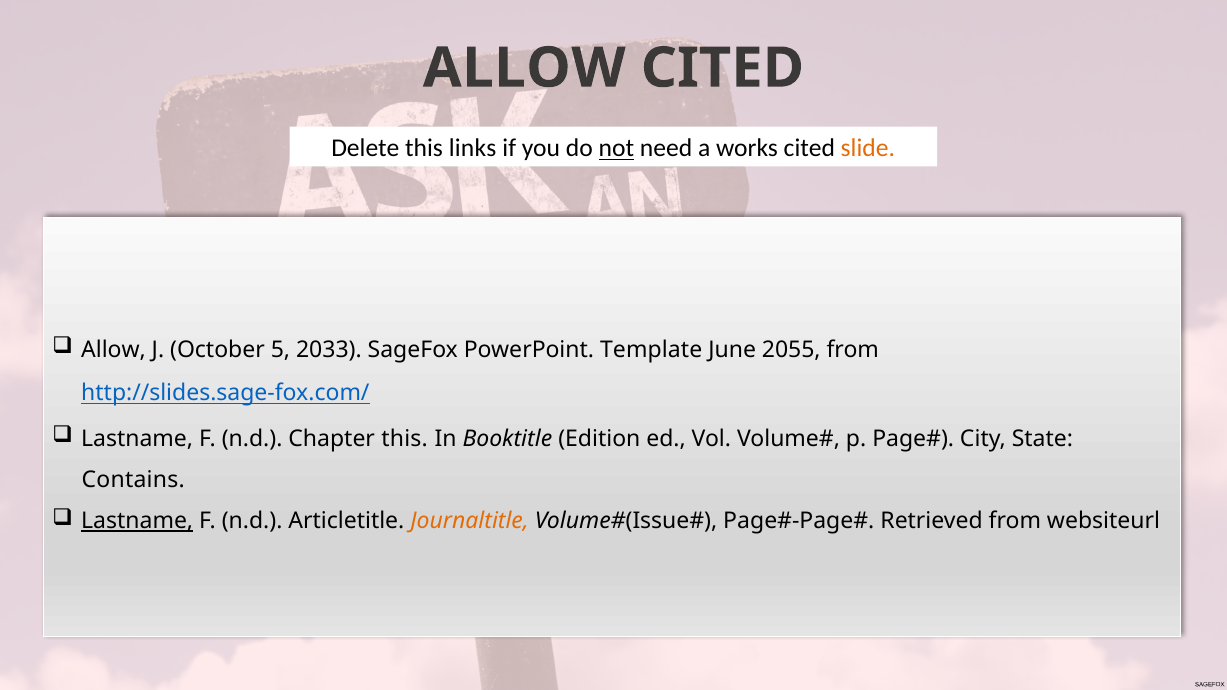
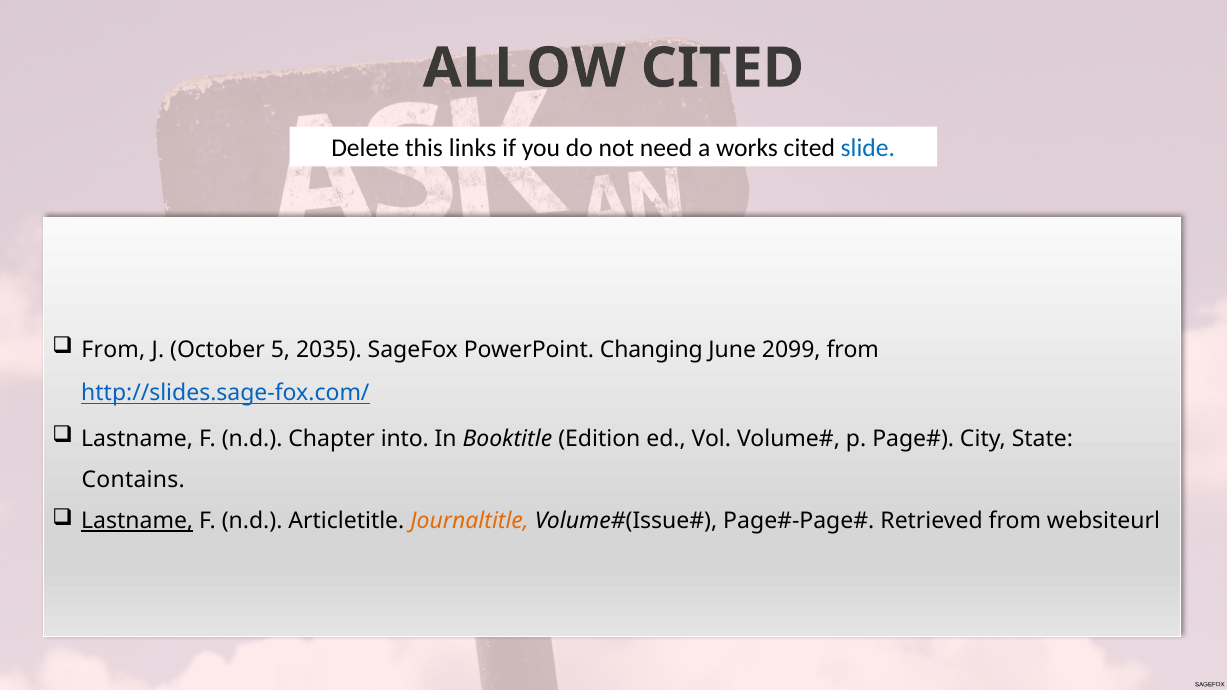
not underline: present -> none (616, 148)
slide colour: orange -> blue (868, 148)
Allow: Allow -> From (113, 350)
2033: 2033 -> 2035 (329, 350)
Template: Template -> Changing (651, 350)
2055: 2055 -> 2099 (791, 350)
Chapter this: this -> into (405, 439)
